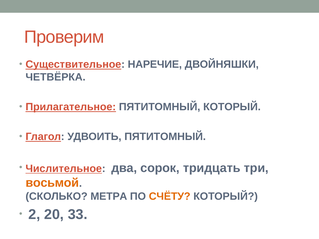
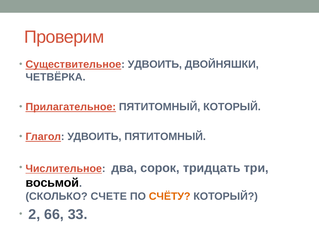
Существительное НАРЕЧИЕ: НАРЕЧИЕ -> УДВОИТЬ (155, 65)
восьмой colour: orange -> black (52, 183)
МЕТРА: МЕТРА -> СЧЕТЕ (109, 197)
20: 20 -> 66 (54, 215)
